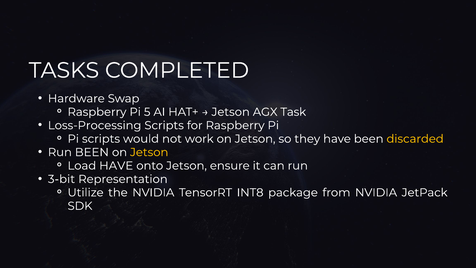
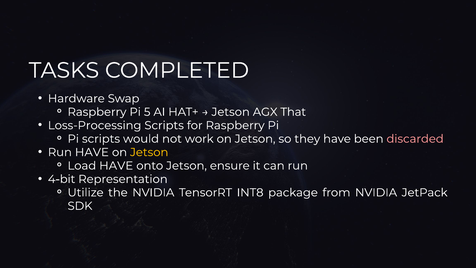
Task: Task -> That (293, 112)
discarded colour: yellow -> pink (415, 139)
Run BEEN: BEEN -> HAVE (92, 152)
3-bit: 3-bit -> 4-bit (62, 179)
